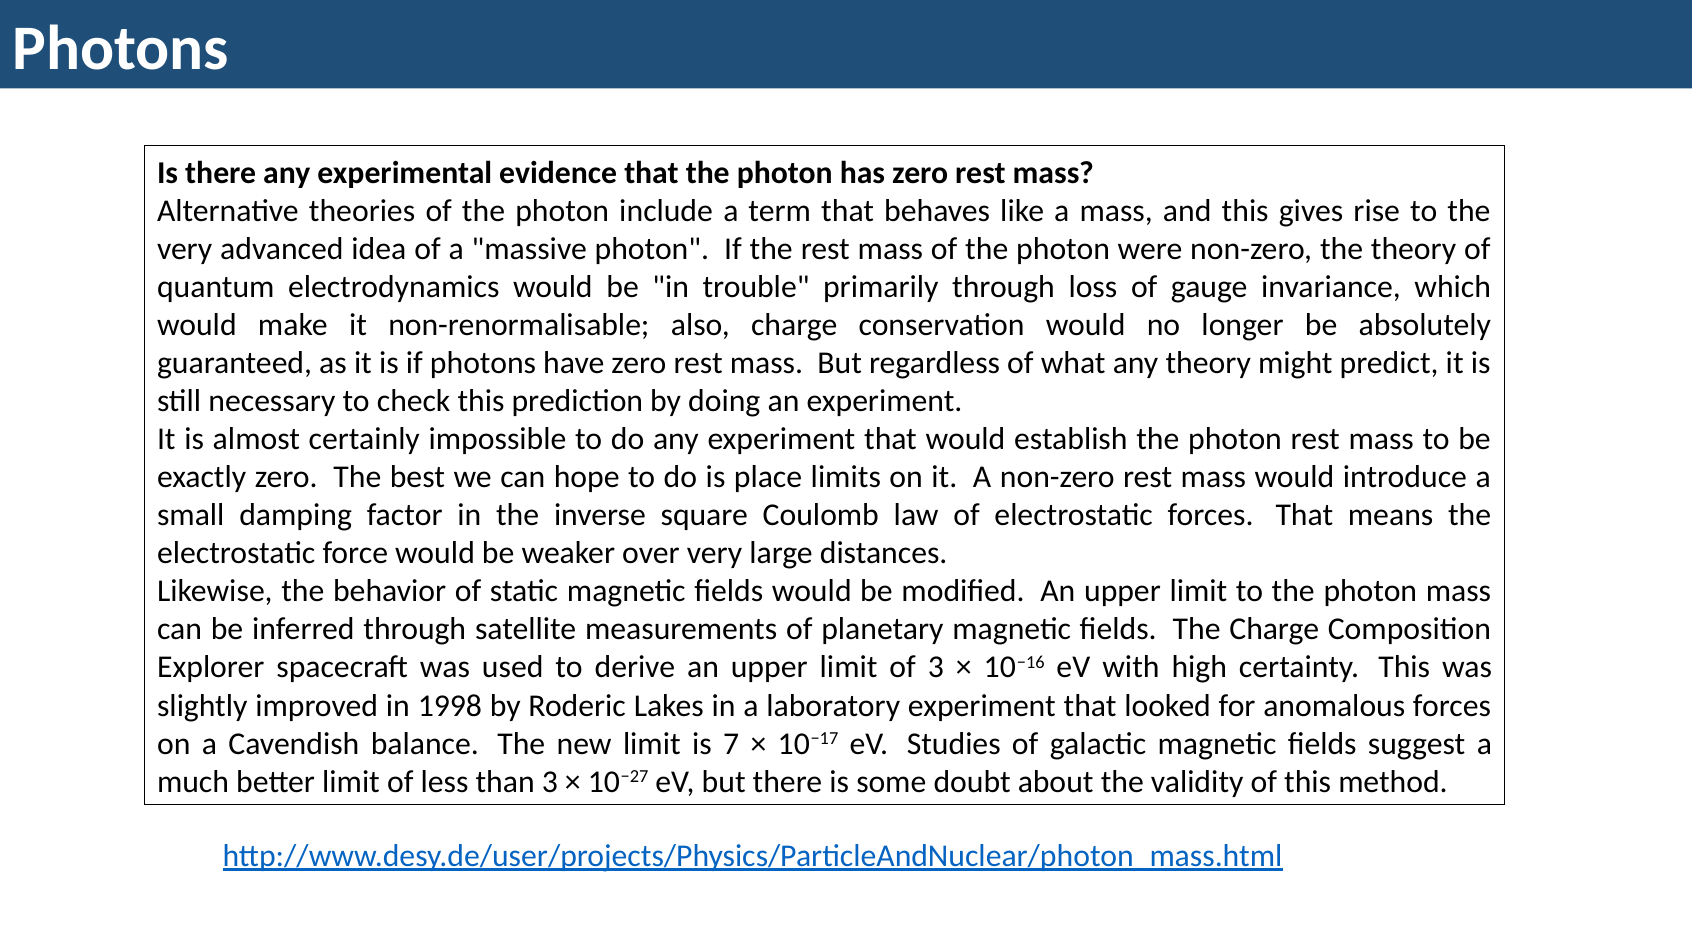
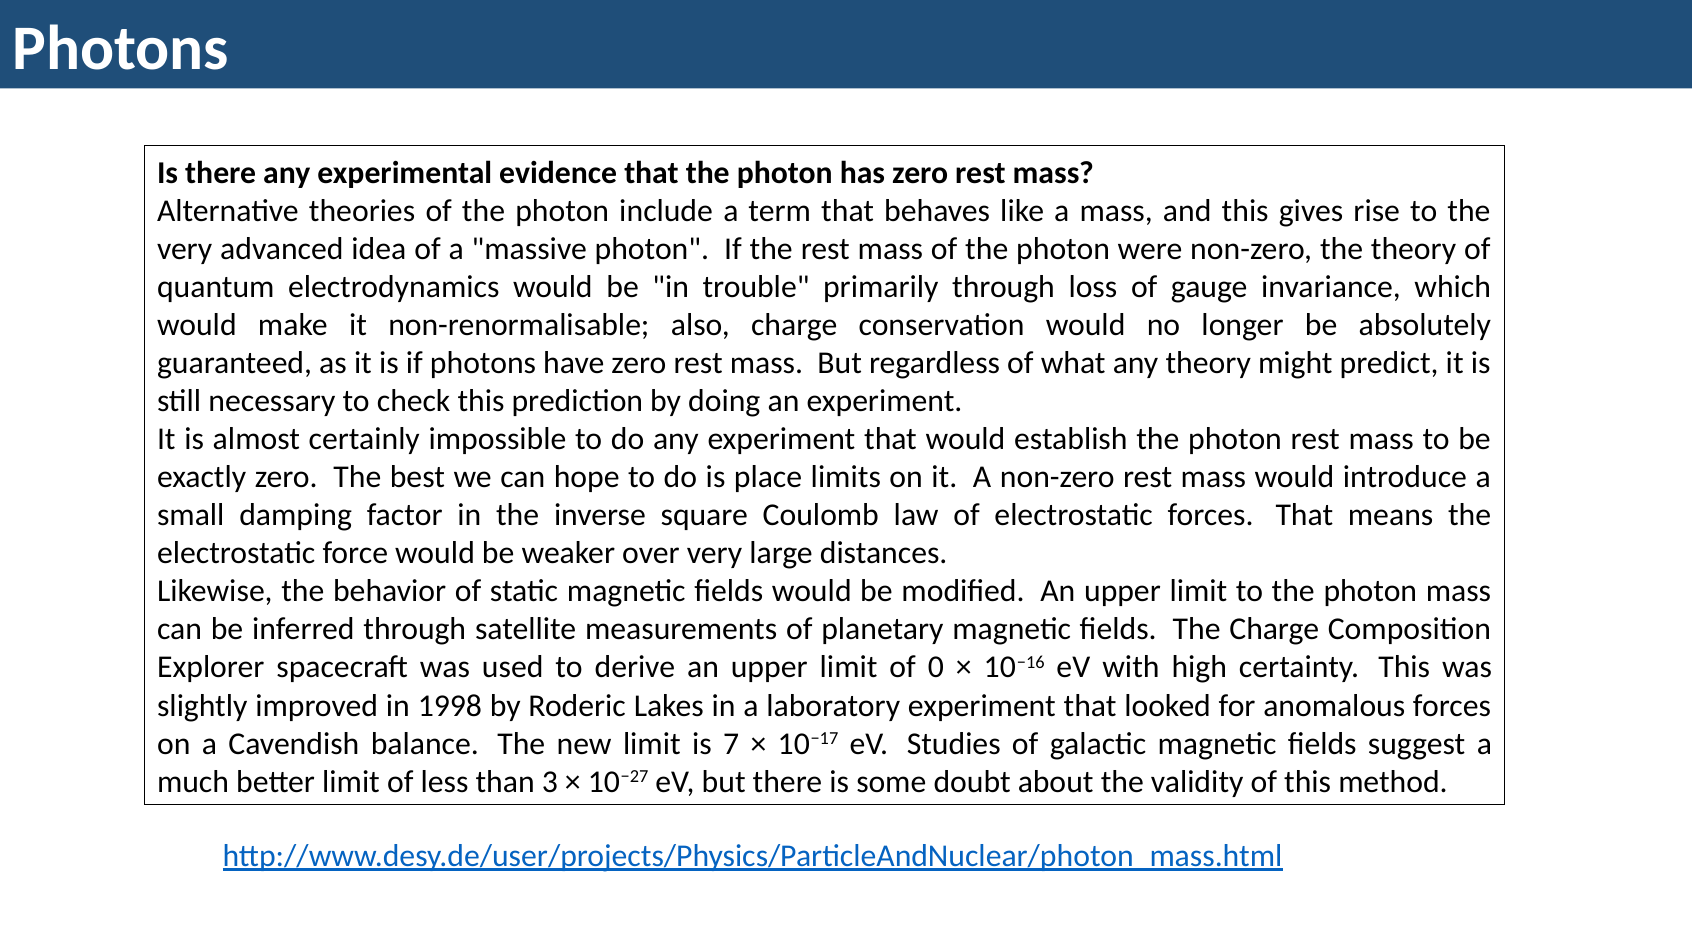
of 3: 3 -> 0 (936, 668)
